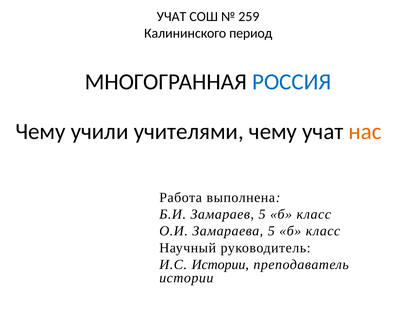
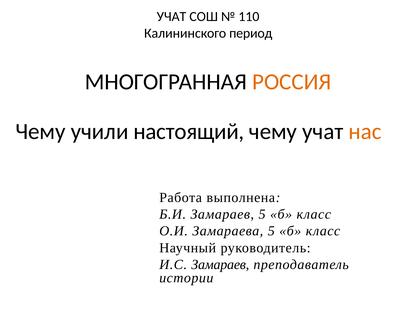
259: 259 -> 110 (249, 17)
РОССИЯ colour: blue -> orange (292, 82)
учителями: учителями -> настоящий (189, 131)
И.С Истории: Истории -> Замараев (220, 264)
